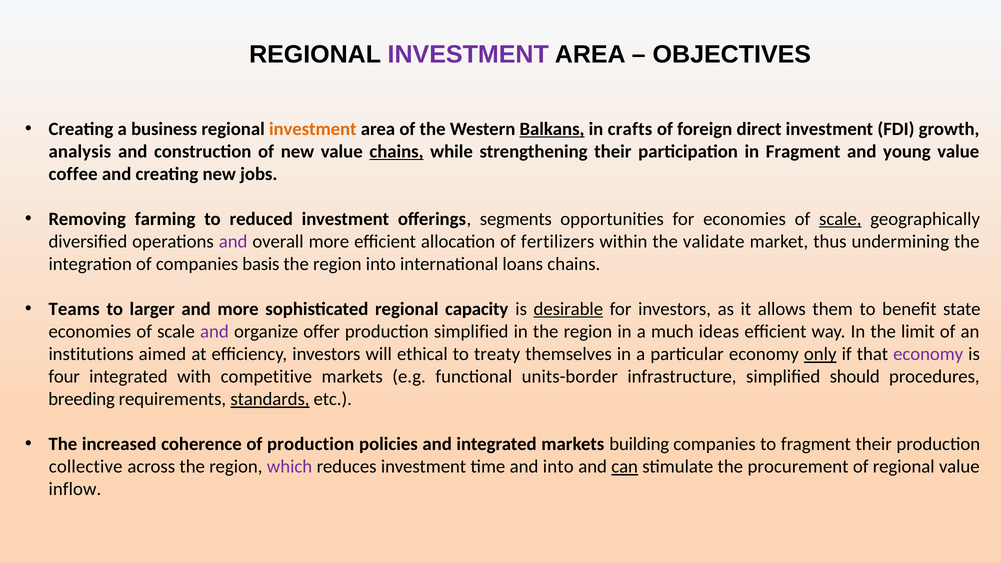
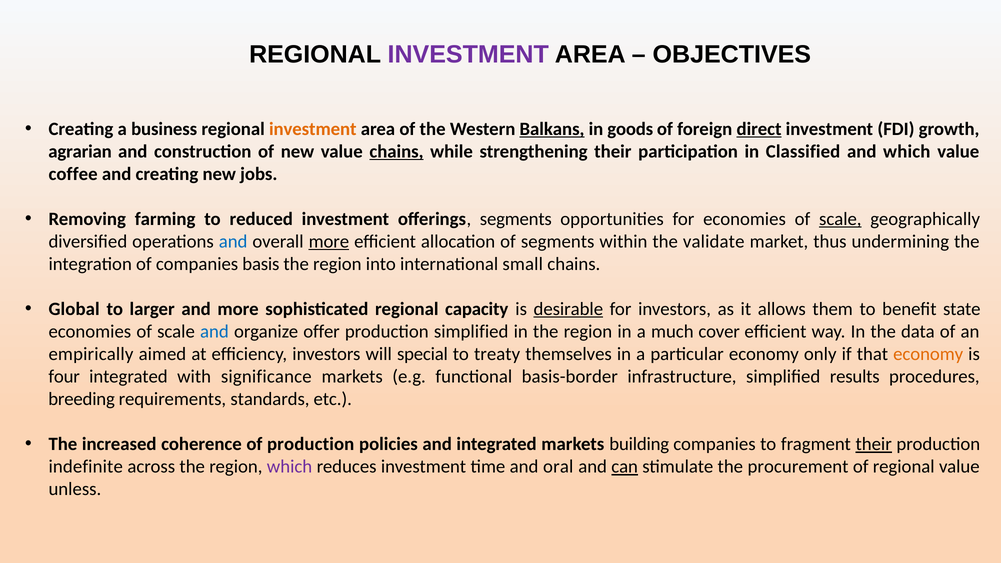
crafts: crafts -> goods (630, 129)
direct underline: none -> present (759, 129)
analysis: analysis -> agrarian (80, 151)
in Fragment: Fragment -> Classified (803, 151)
and young: young -> which (907, 151)
and colour: purple -> blue (233, 242)
more underline: none -> present (329, 242)
of fertilizers: fertilizers -> segments (558, 242)
loans: loans -> small (523, 264)
Teams: Teams -> Global (74, 309)
and colour: purple -> blue (214, 332)
ideas: ideas -> cover (719, 332)
limit: limit -> data (918, 332)
institutions: institutions -> empirically (91, 354)
ethical: ethical -> special (422, 354)
only underline: present -> none (820, 354)
economy colour: purple -> orange (928, 354)
competitive: competitive -> significance (266, 377)
units-border: units-border -> basis-border (570, 377)
should: should -> results (855, 377)
standards underline: present -> none (270, 399)
their underline: none -> present (874, 444)
collective: collective -> indefinite (86, 467)
and into: into -> oral (558, 467)
inflow: inflow -> unless (75, 489)
